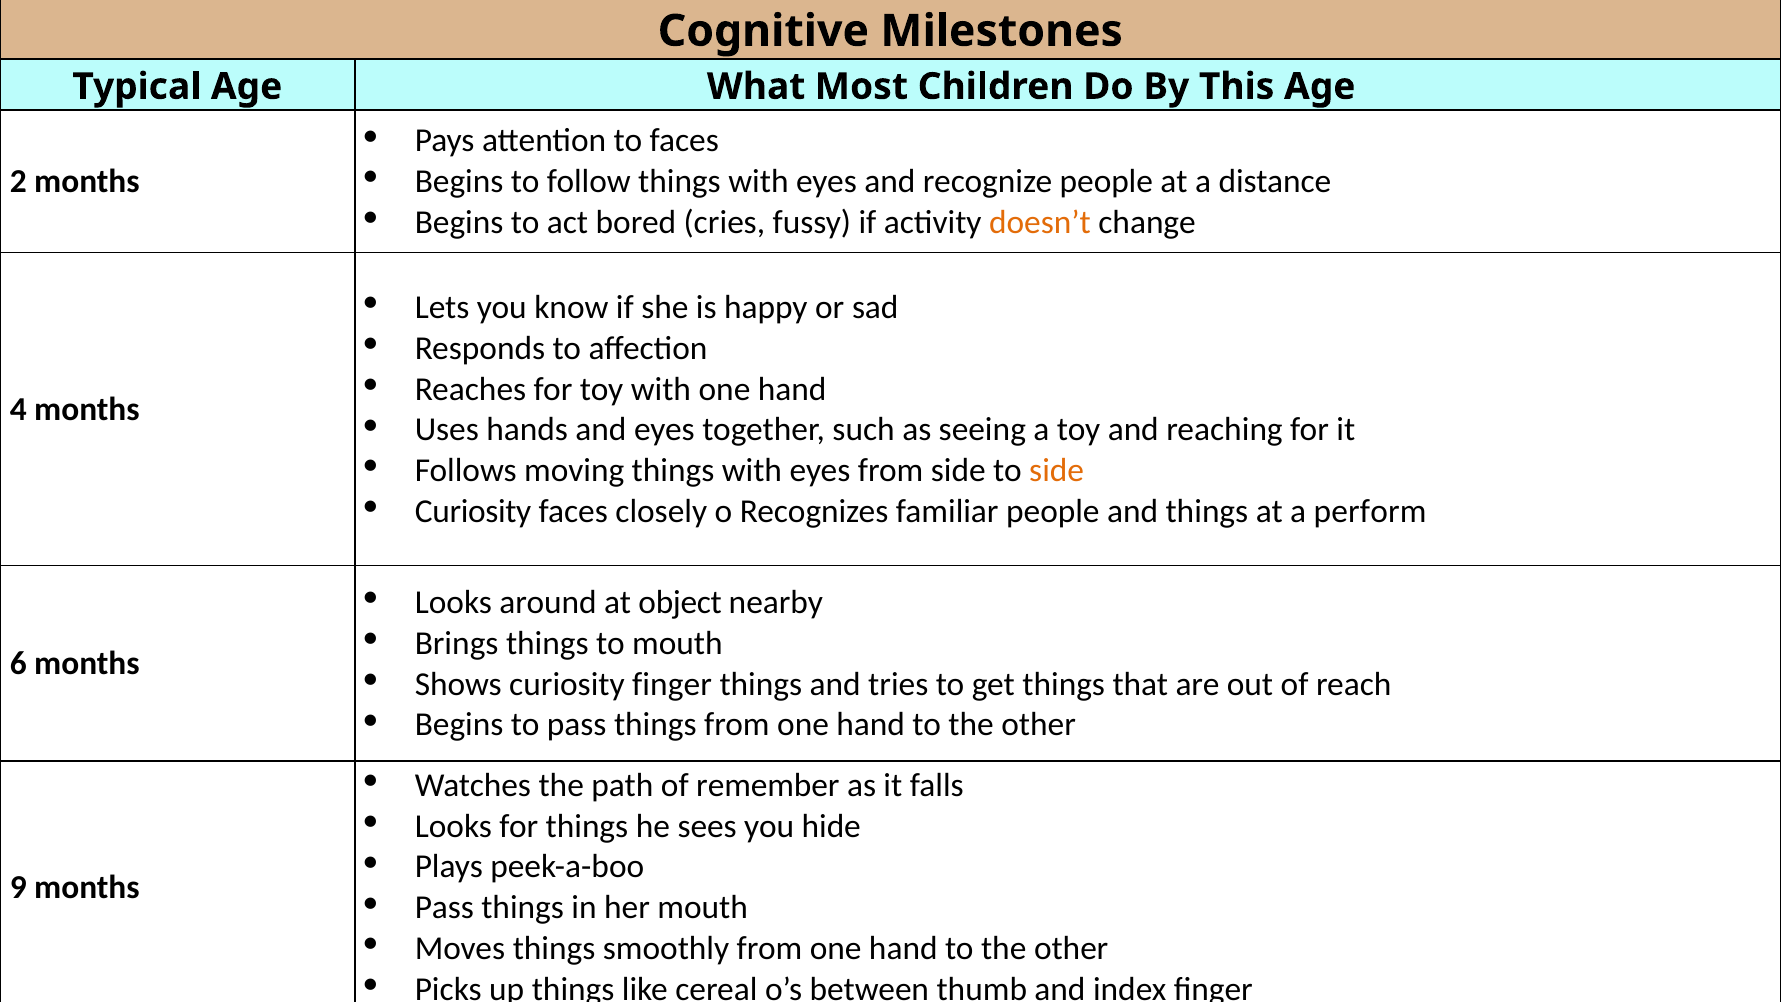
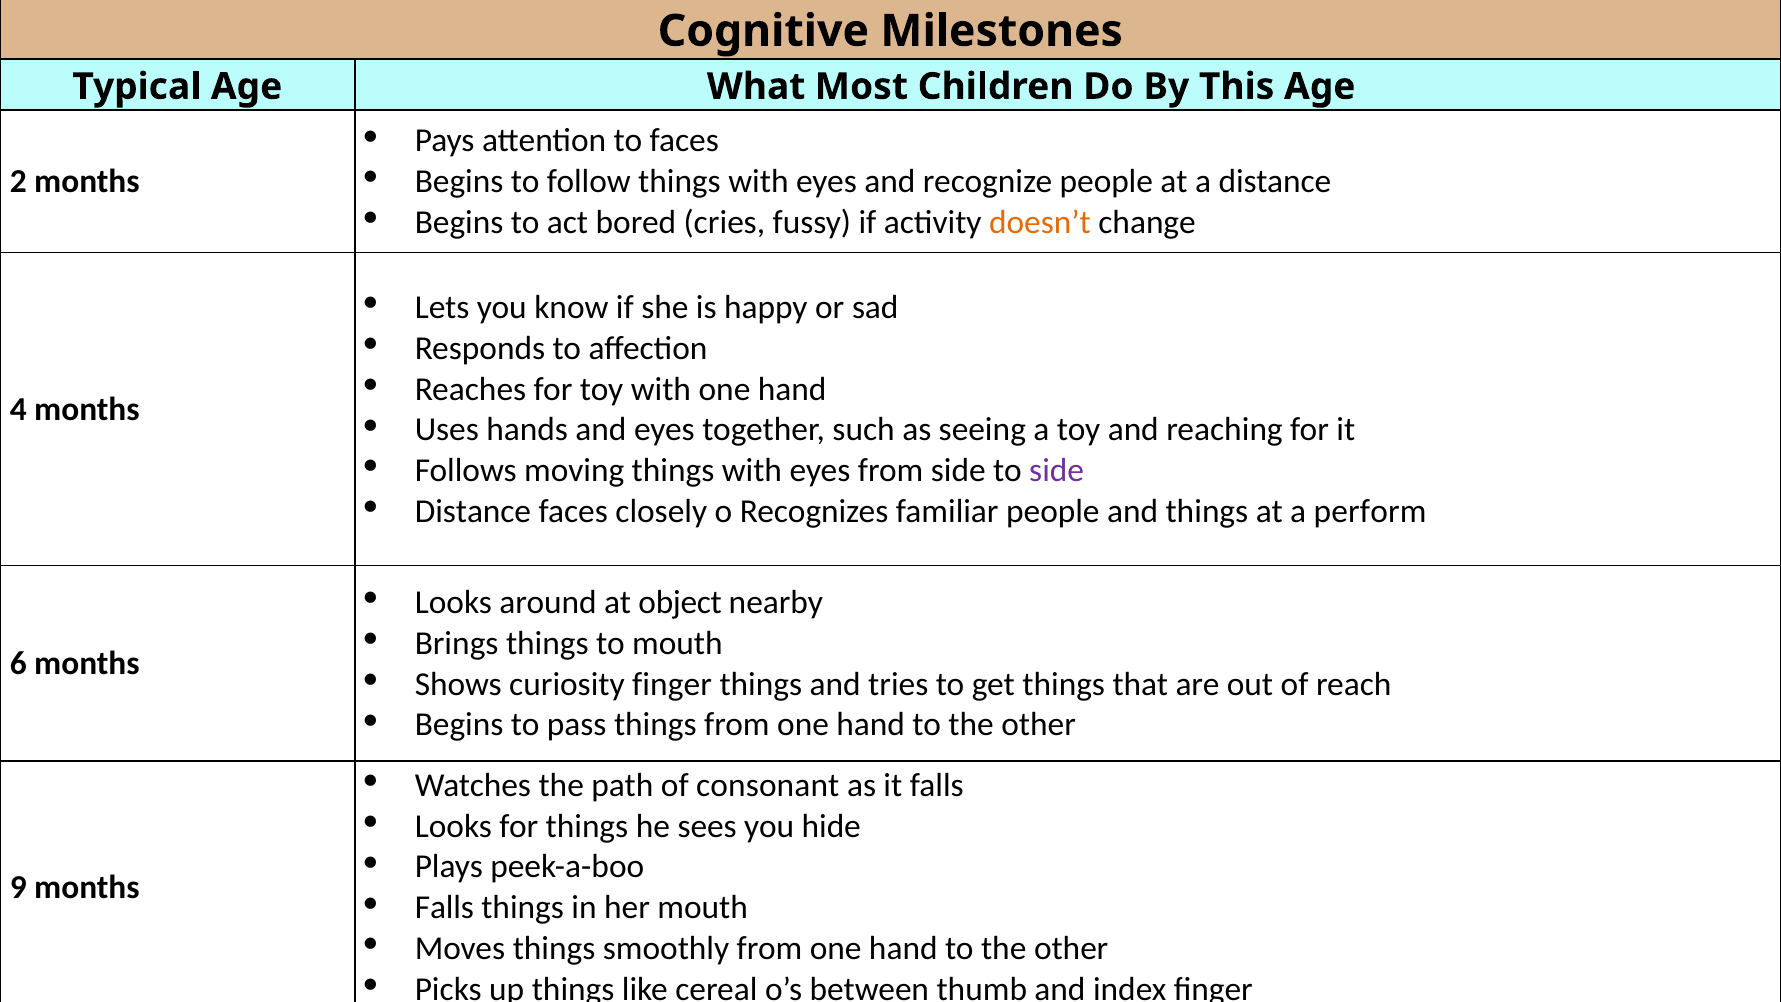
side colour: orange -> purple (1057, 470)
Curiosity: Curiosity -> Distance (473, 511)
remember: remember -> consonant (768, 785)
Pass: Pass -> Falls (444, 907)
